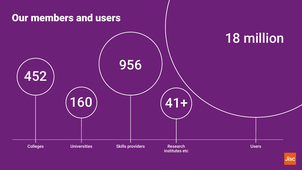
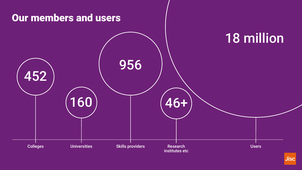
41+: 41+ -> 46+ (177, 103)
